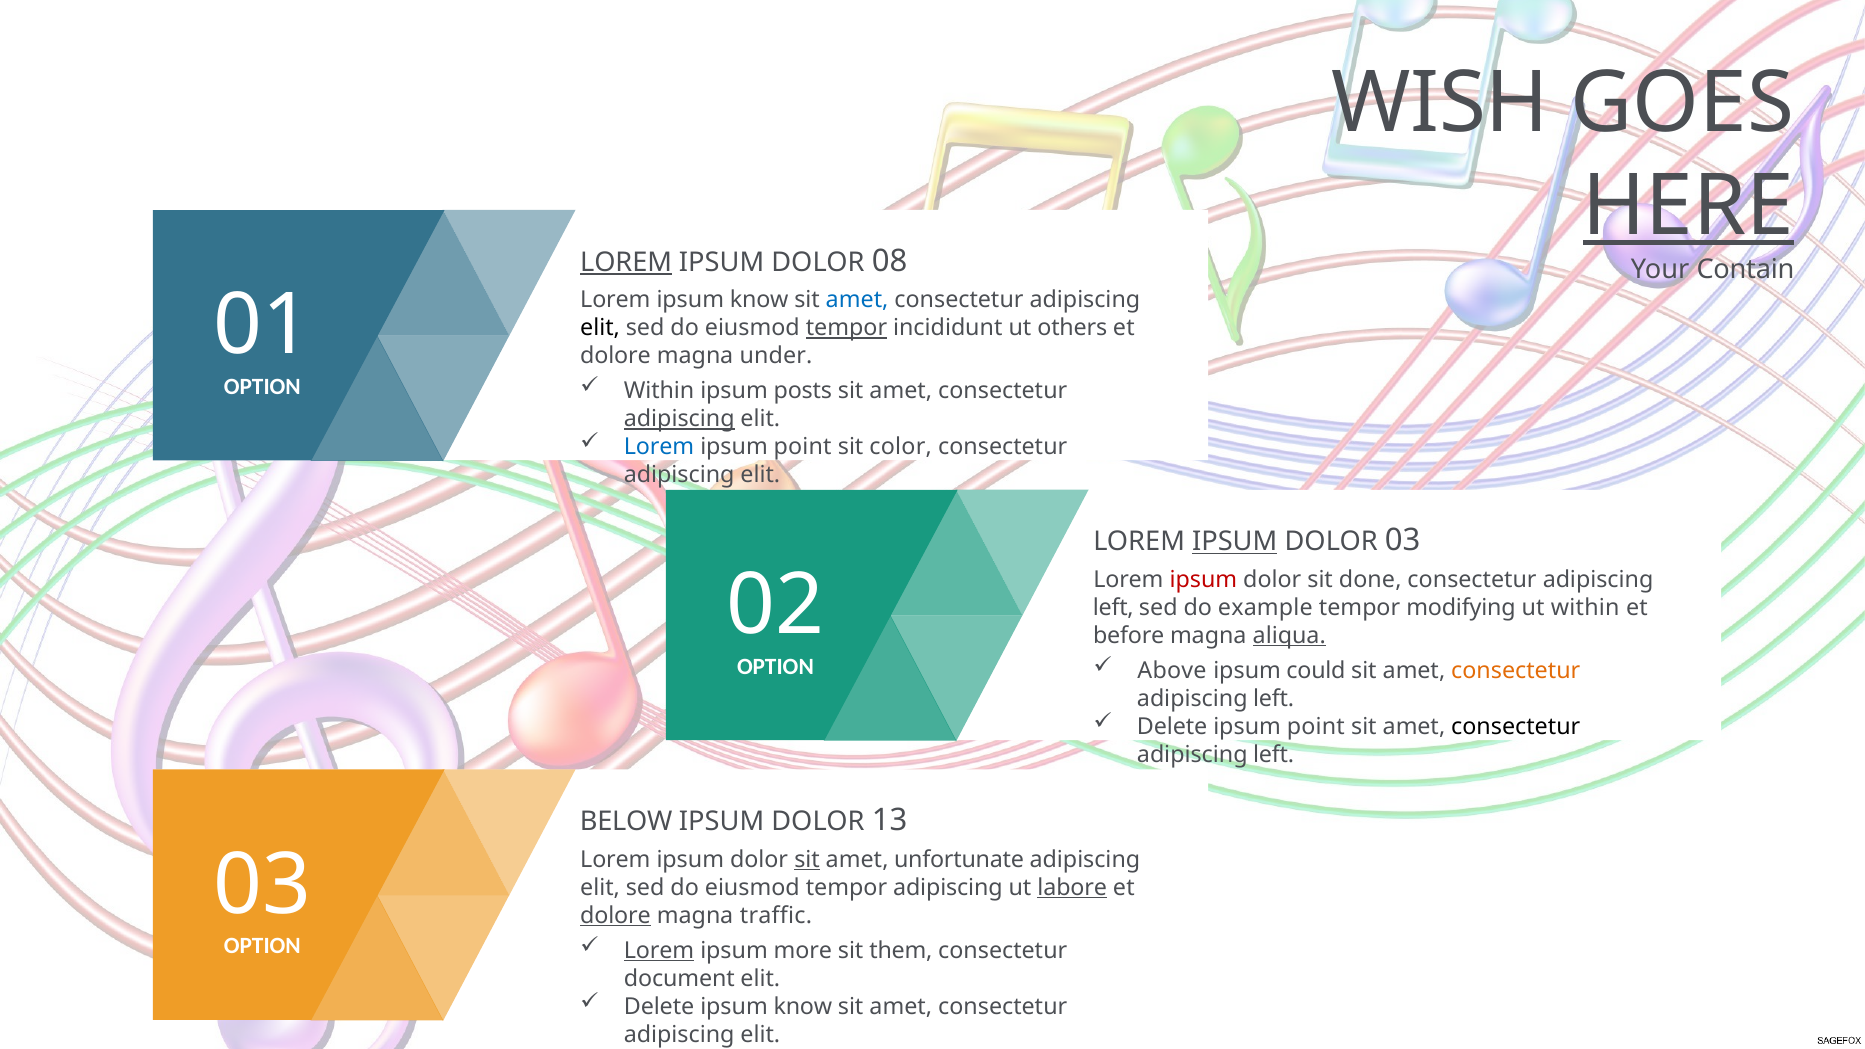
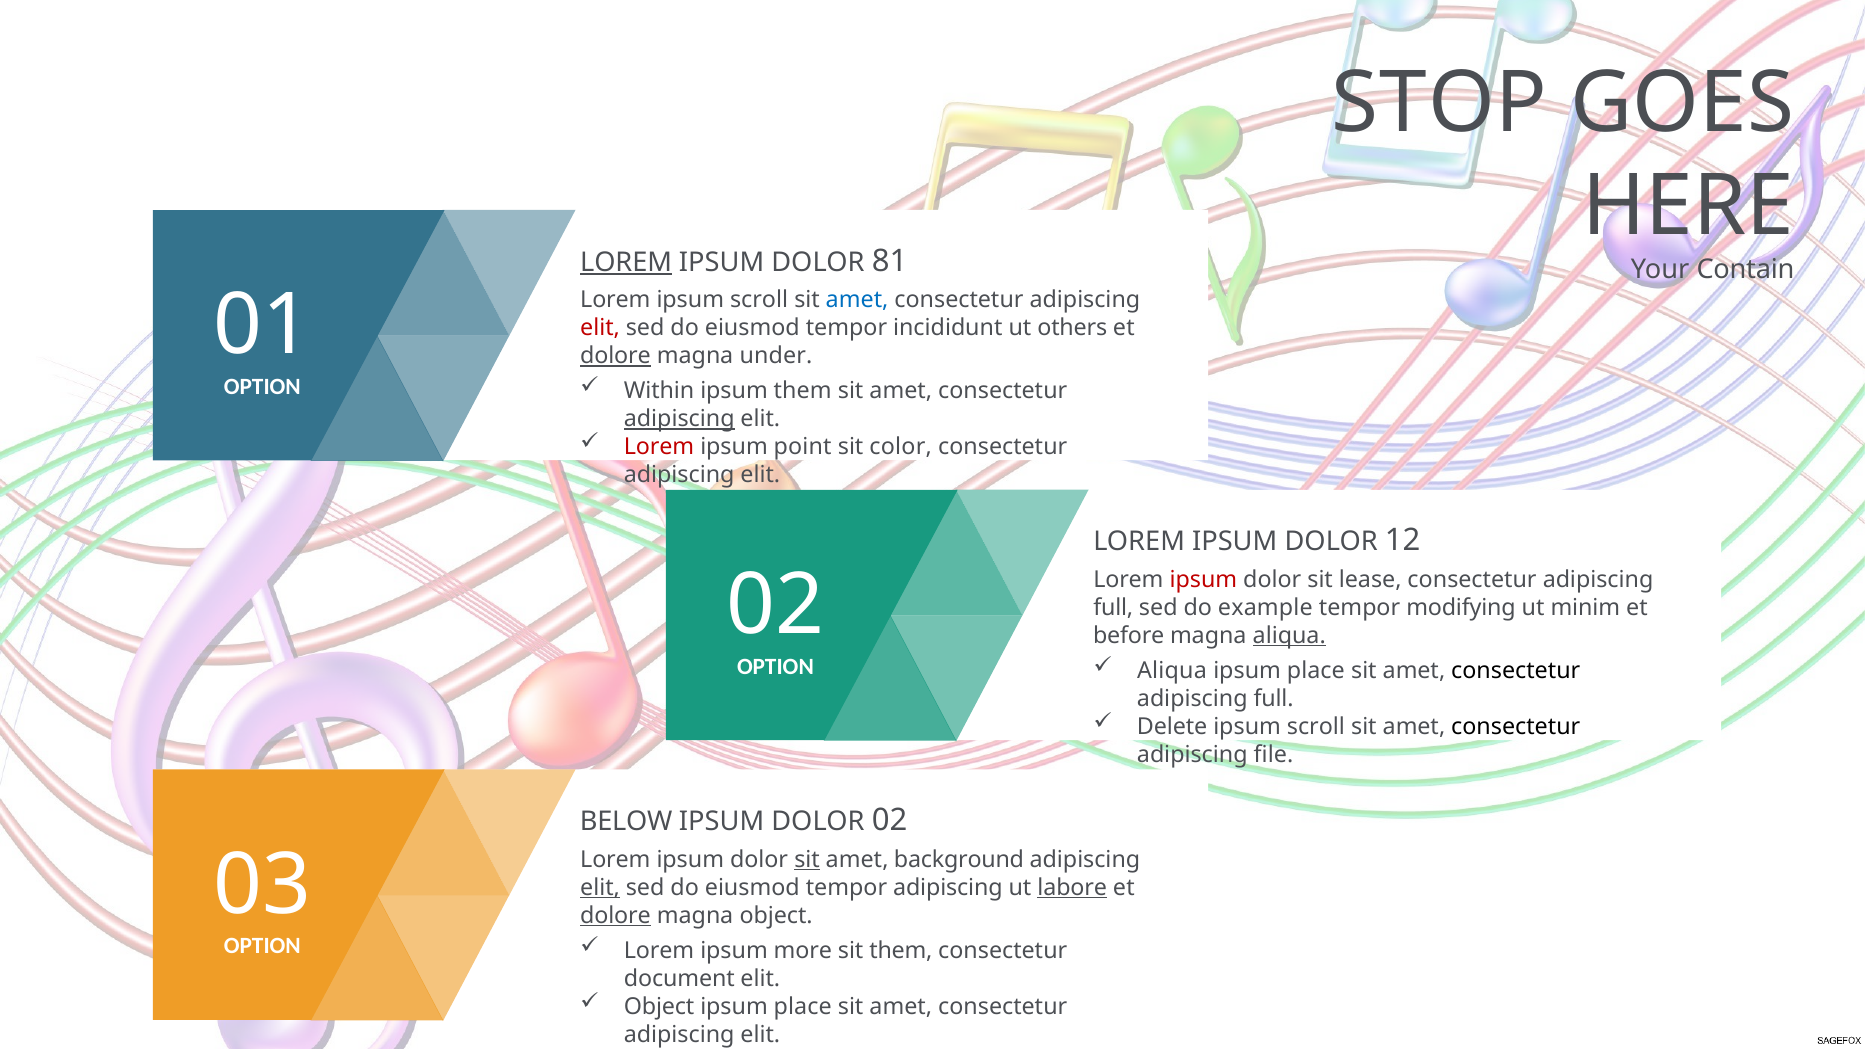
WISH: WISH -> STOP (1440, 104)
HERE underline: present -> none (1688, 206)
08: 08 -> 81 (890, 261)
Lorem ipsum know: know -> scroll (759, 300)
elit colour: black -> red (600, 328)
tempor underline: present -> none (846, 328)
dolore underline: none -> present (616, 356)
ipsum posts: posts -> them (803, 391)
Lorem colour: blue -> red (659, 447)
IPSUM underline: present -> none (1235, 542)
DOLOR 03: 03 -> 12 (1403, 541)
done: done -> lease (1370, 580)
left: left -> full (1113, 608)
ut within: within -> minim (1585, 608)
Above: Above -> Aliqua (1172, 671)
could: could -> place (1316, 671)
consectetur colour: orange -> black (1516, 671)
left: left -> full (1274, 699)
point: point -> scroll (1316, 727)
left: left -> file (1273, 755)
DOLOR 13: 13 -> 02 (890, 820)
unfortunate: unfortunate -> background (959, 860)
elit underline: none -> present (600, 888)
magna traffic: traffic -> object (776, 915)
Lorem underline: present -> none (659, 950)
Delete: Delete -> Object (659, 1006)
know: know -> place (803, 1006)
